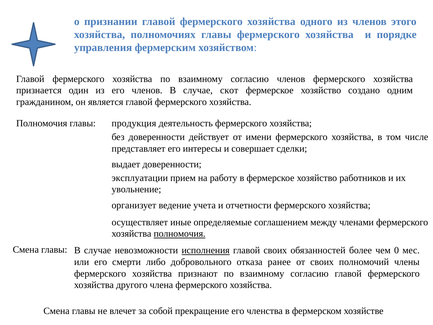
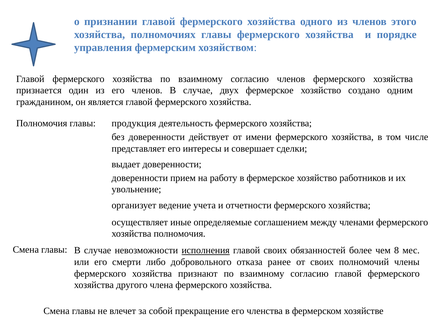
скот: скот -> двух (229, 90)
эксплуатации: эксплуатации -> доверенности (140, 178)
полномочия underline: present -> none (180, 234)
0: 0 -> 8 (397, 250)
